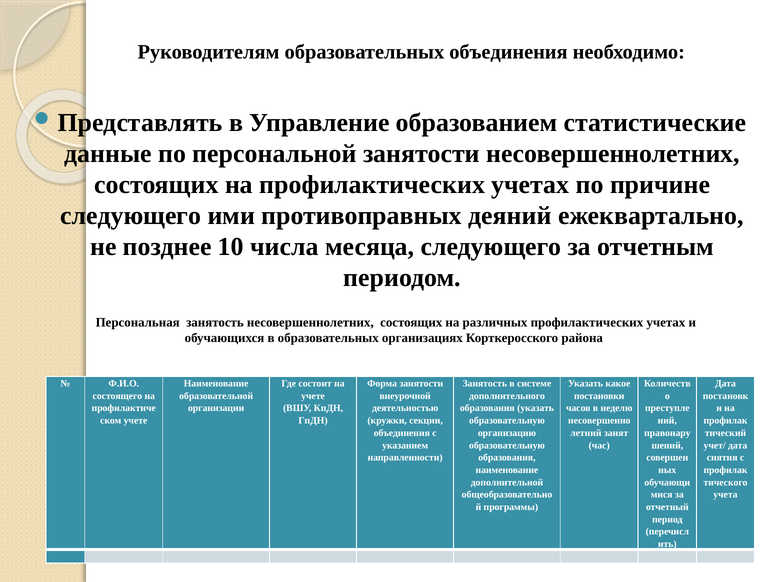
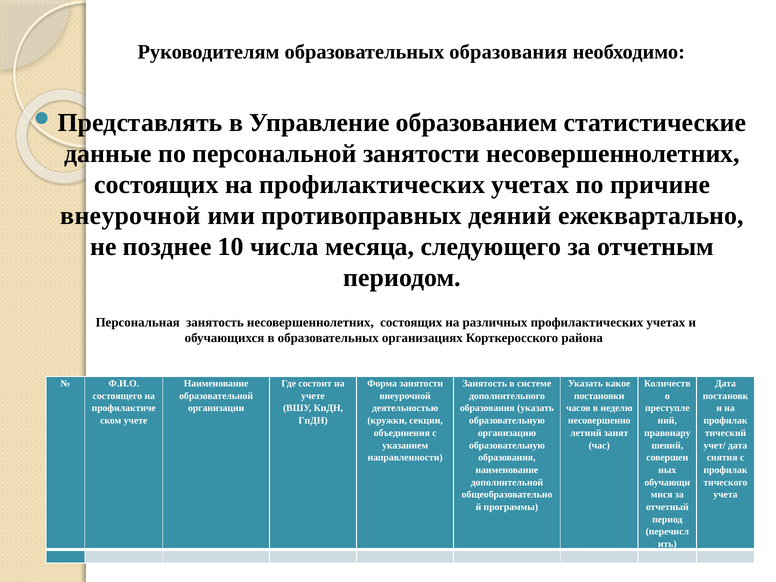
образовательных объединения: объединения -> образования (508, 52)
следующего: следующего -> внеурочной (131, 216)
